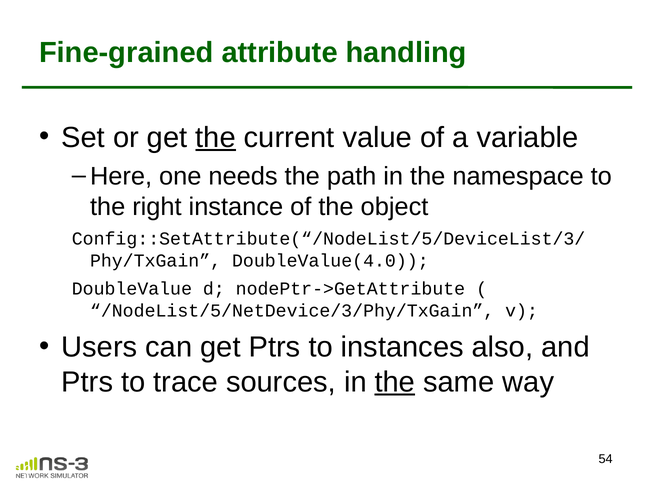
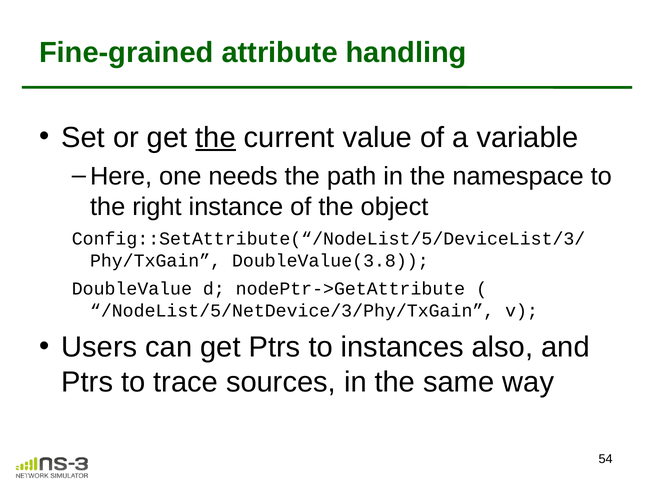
DoubleValue(4.0: DoubleValue(4.0 -> DoubleValue(3.8 (330, 260)
the underline: present -> none (395, 382)
ns-0: ns-0 -> ns-7 (19, 470)
